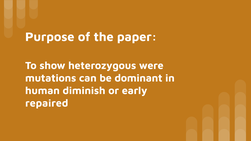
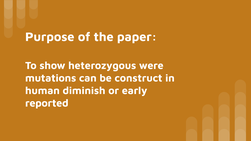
dominant: dominant -> construct (138, 78)
repaired: repaired -> reported (47, 103)
